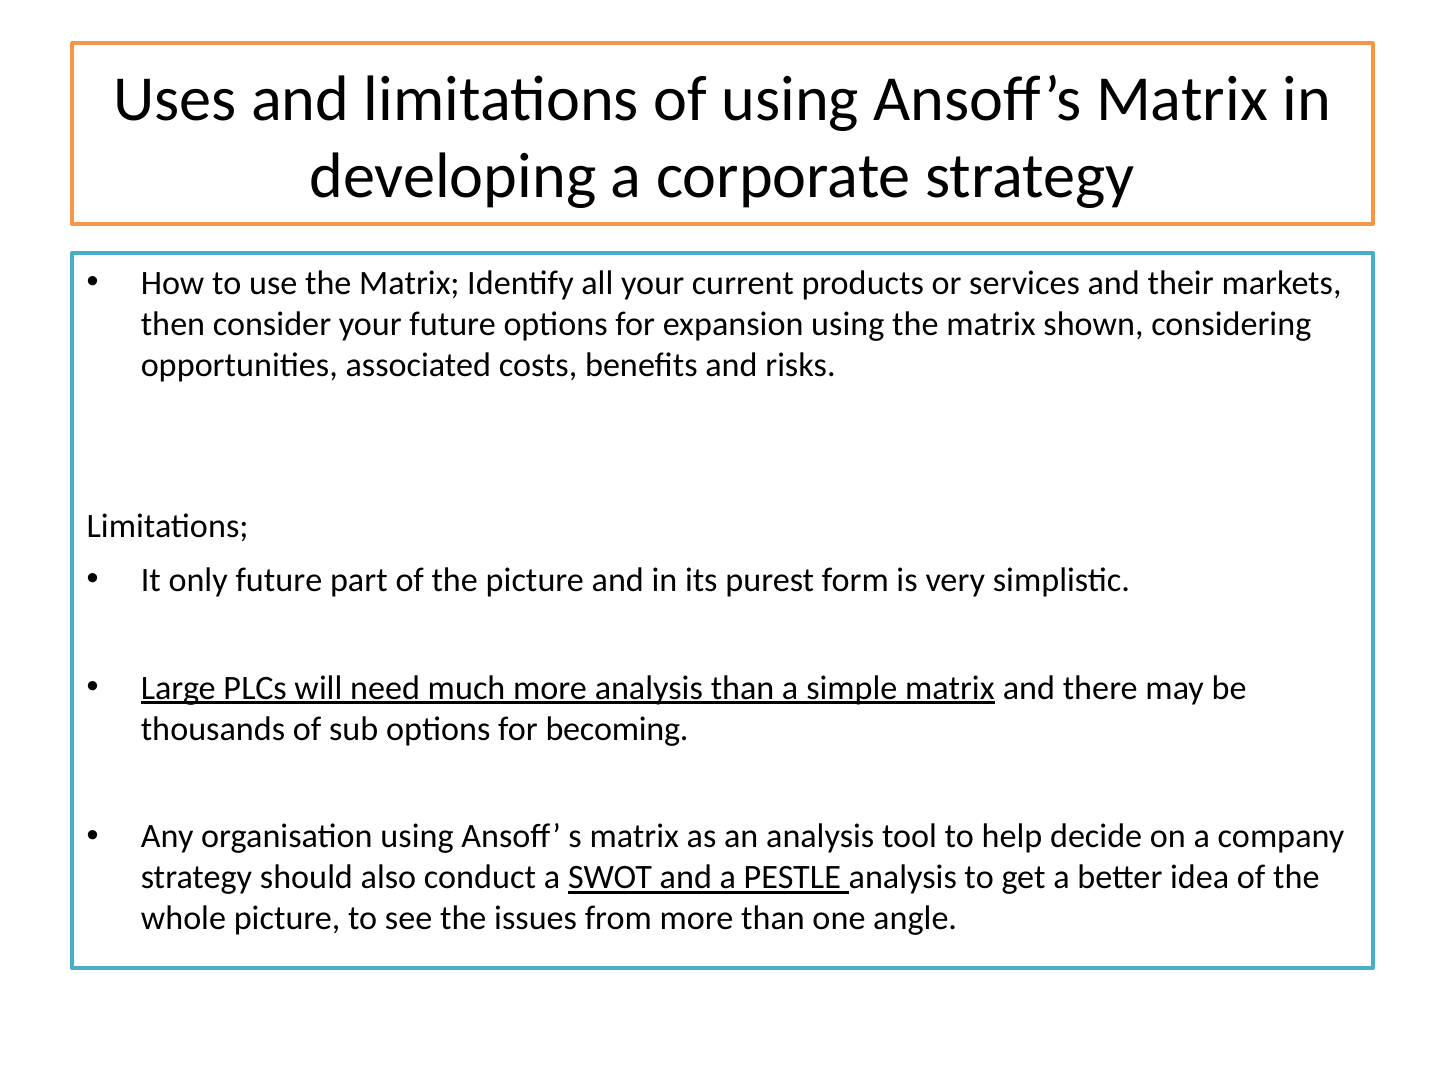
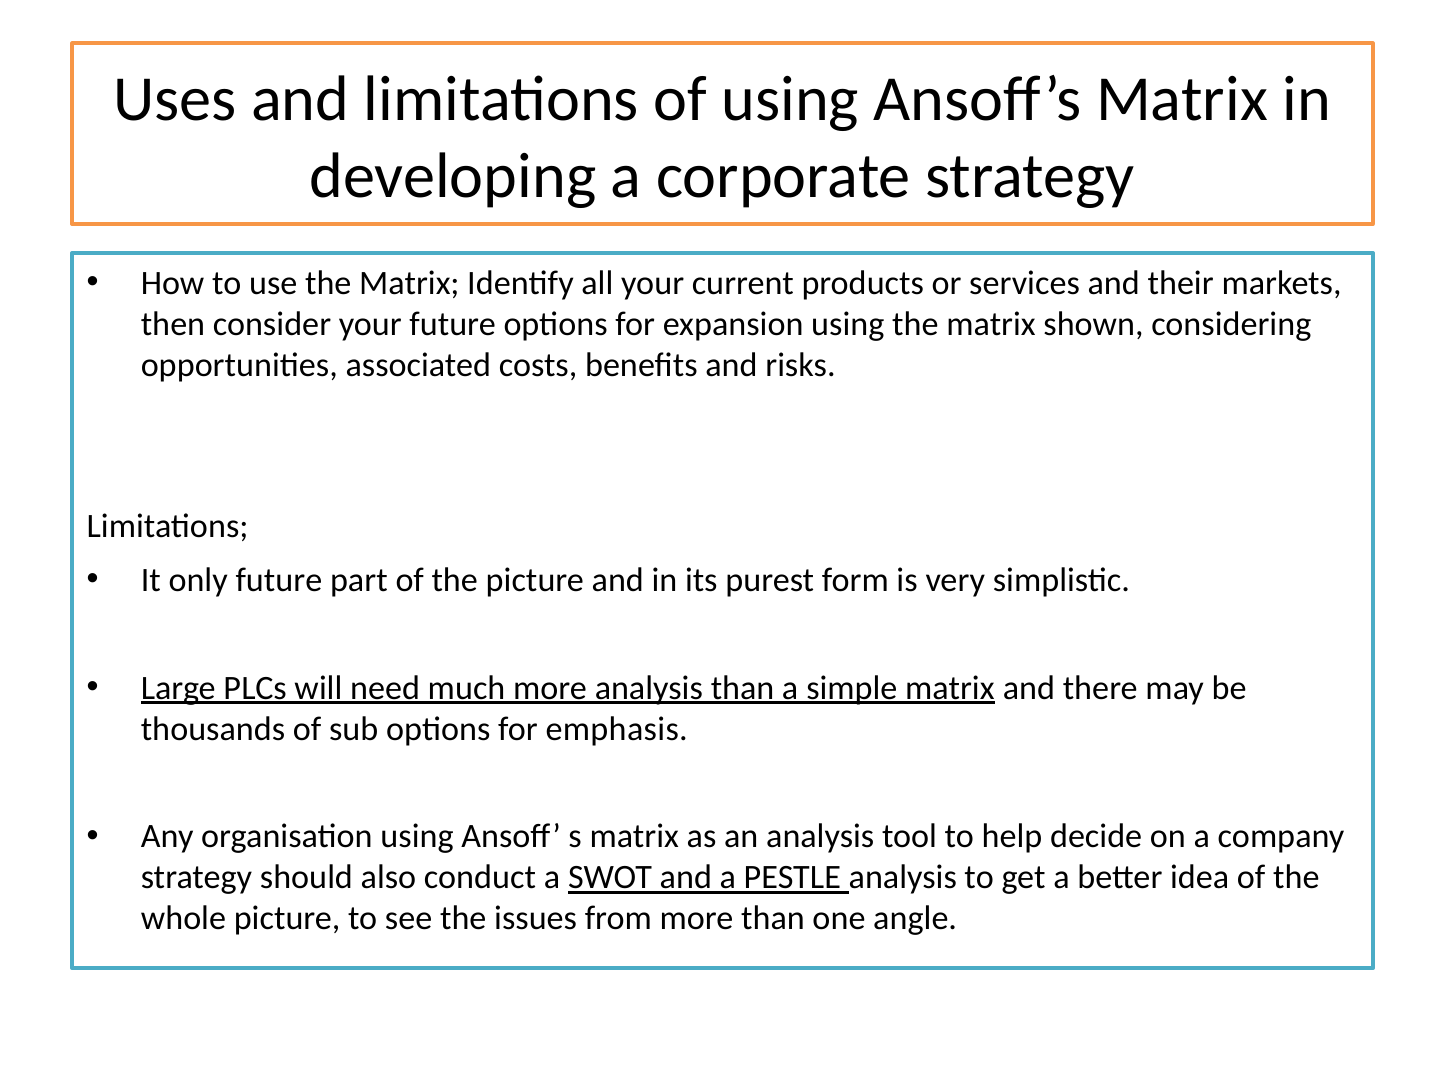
becoming: becoming -> emphasis (617, 729)
